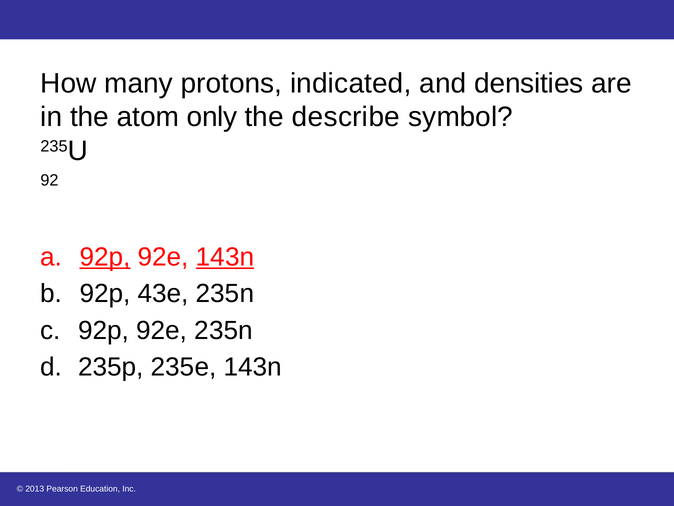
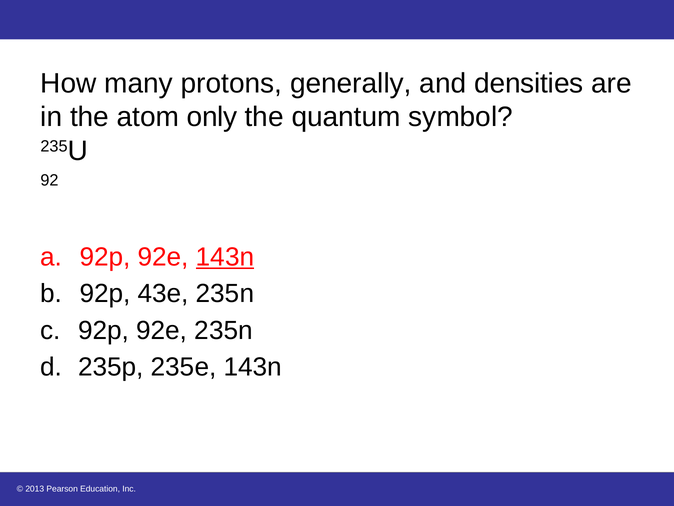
indicated: indicated -> generally (351, 83)
describe: describe -> quantum (346, 117)
92p underline: present -> none (105, 257)
